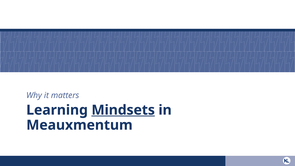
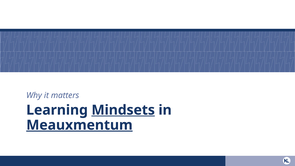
Meauxmentum underline: none -> present (79, 125)
